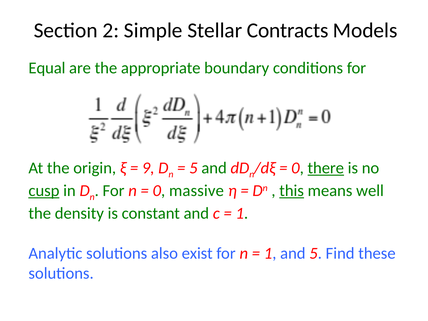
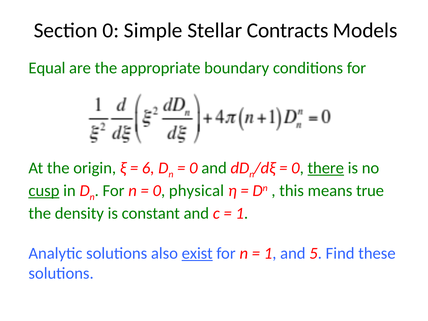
Section 2: 2 -> 0 (111, 31)
9: 9 -> 6 (148, 168)
5: 5 -> 0 (193, 168)
massive: massive -> physical (196, 191)
this underline: present -> none (292, 191)
well: well -> true (370, 191)
exist underline: none -> present (197, 253)
